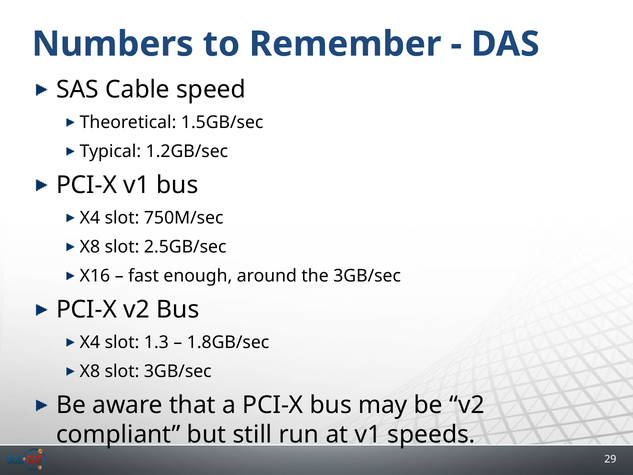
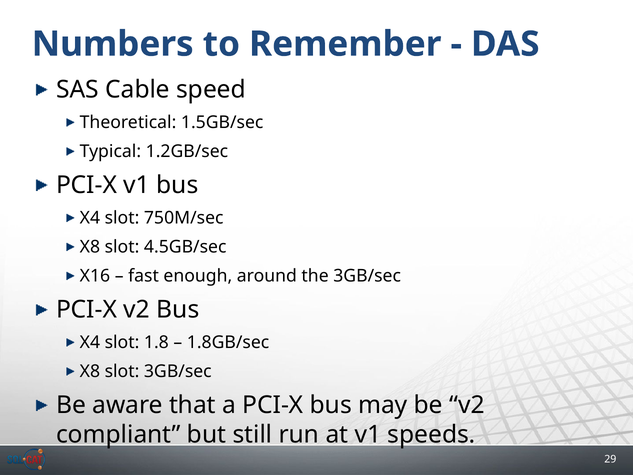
2.5GB/sec: 2.5GB/sec -> 4.5GB/sec (185, 247)
1.3: 1.3 -> 1.8 (156, 342)
